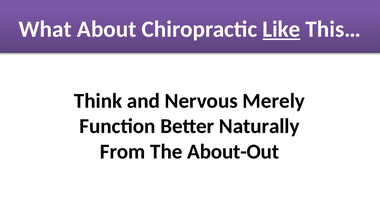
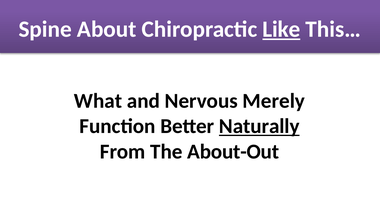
What: What -> Spine (45, 29)
Think: Think -> What (98, 101)
Naturally underline: none -> present (259, 126)
